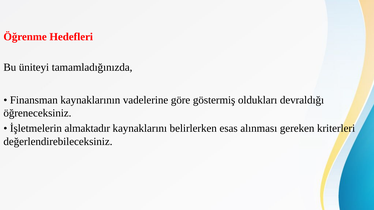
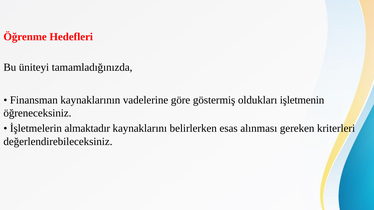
devraldığı: devraldığı -> işletmenin (302, 100)
